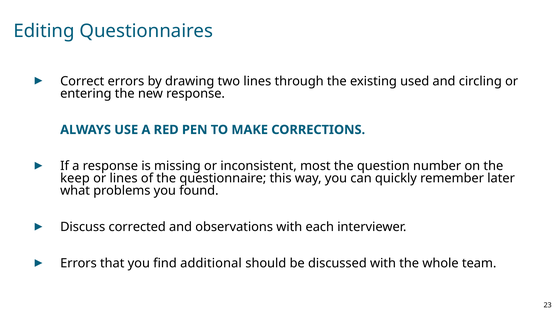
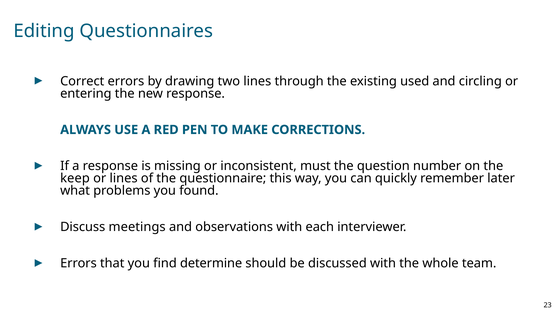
most: most -> must (315, 166)
corrected: corrected -> meetings (137, 227)
additional: additional -> determine (211, 263)
